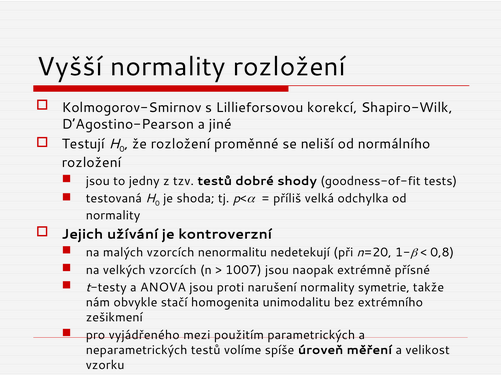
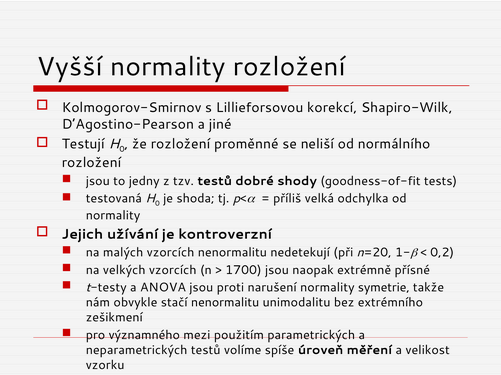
0,8: 0,8 -> 0,2 (442, 253)
1007: 1007 -> 1700 (243, 270)
stačí homogenita: homogenita -> nenormalitu (225, 303)
vyjádřeného: vyjádřeného -> významného (144, 336)
